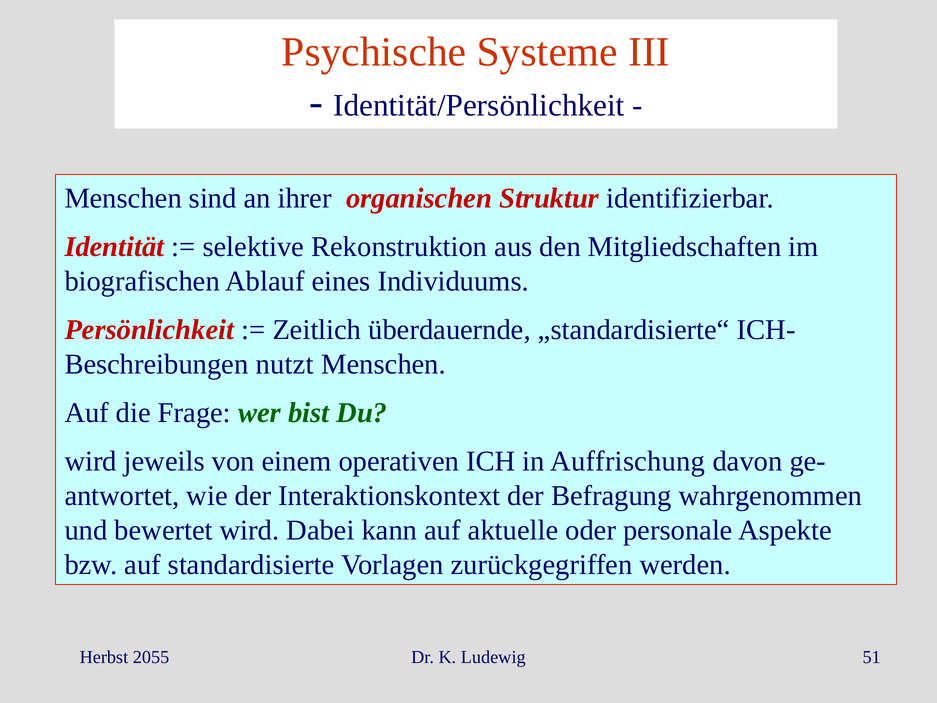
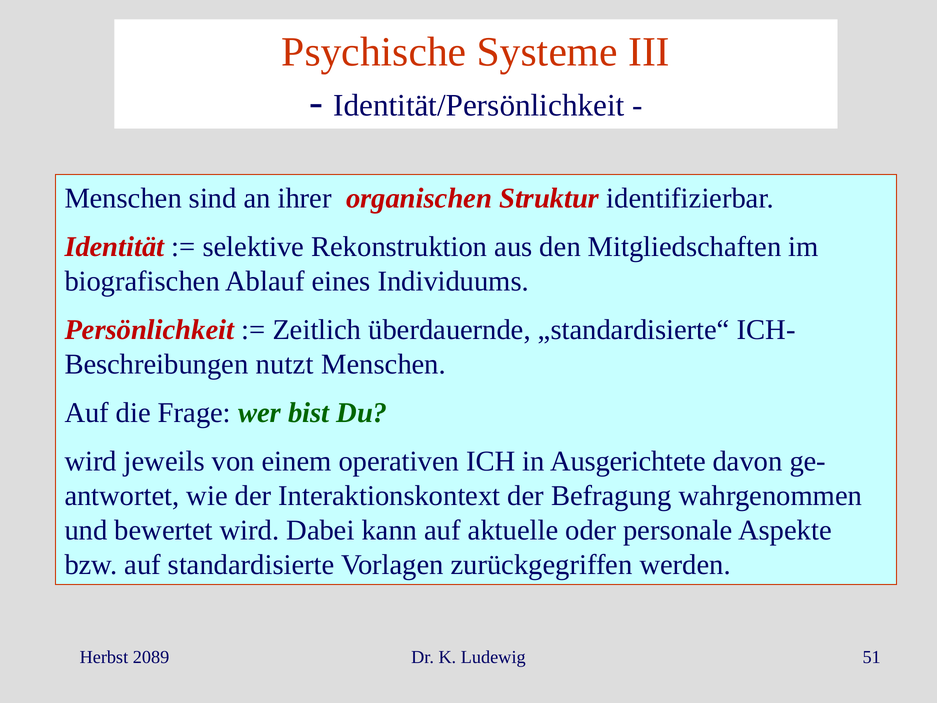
Auffrischung: Auffrischung -> Ausgerichtete (628, 461)
2055: 2055 -> 2089 (151, 657)
